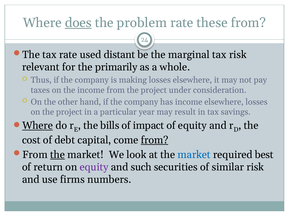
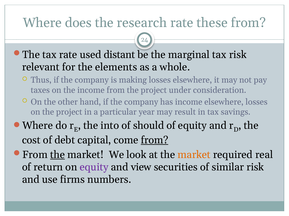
does underline: present -> none (78, 23)
problem: problem -> research (142, 23)
primarily: primarily -> elements (116, 67)
Where underline: present -> none (38, 126)
bills: bills -> into (110, 126)
impact: impact -> should (149, 126)
market colour: blue -> orange (194, 155)
best: best -> real (264, 155)
such: such -> view (141, 168)
